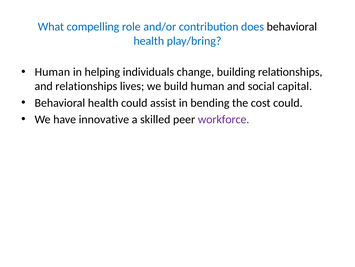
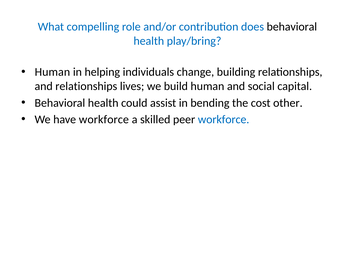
cost could: could -> other (288, 103)
have innovative: innovative -> workforce (104, 119)
workforce colour: purple -> blue (224, 119)
